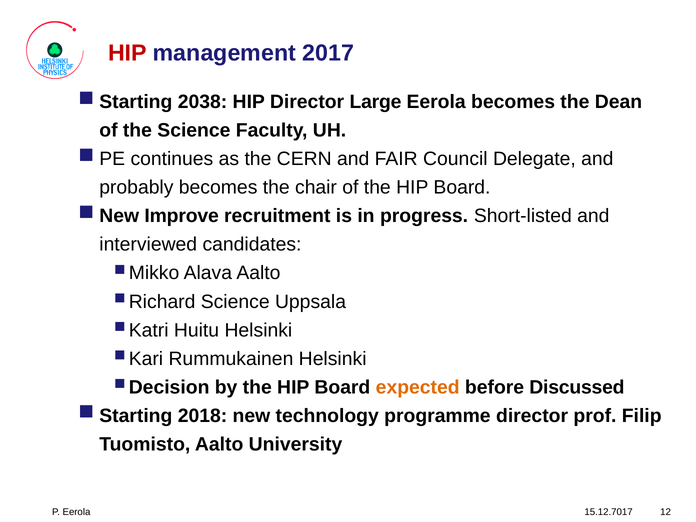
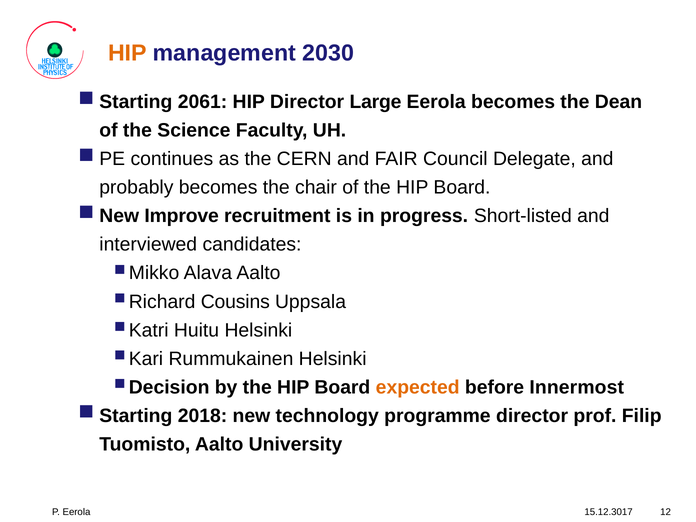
HIP colour: red -> orange (128, 53)
2017: 2017 -> 2030 (328, 53)
2038: 2038 -> 2061 (203, 102)
Science: Science -> Cousins (235, 302)
Discussed: Discussed -> Innermost (577, 387)
15.12.7017: 15.12.7017 -> 15.12.3017 (609, 512)
